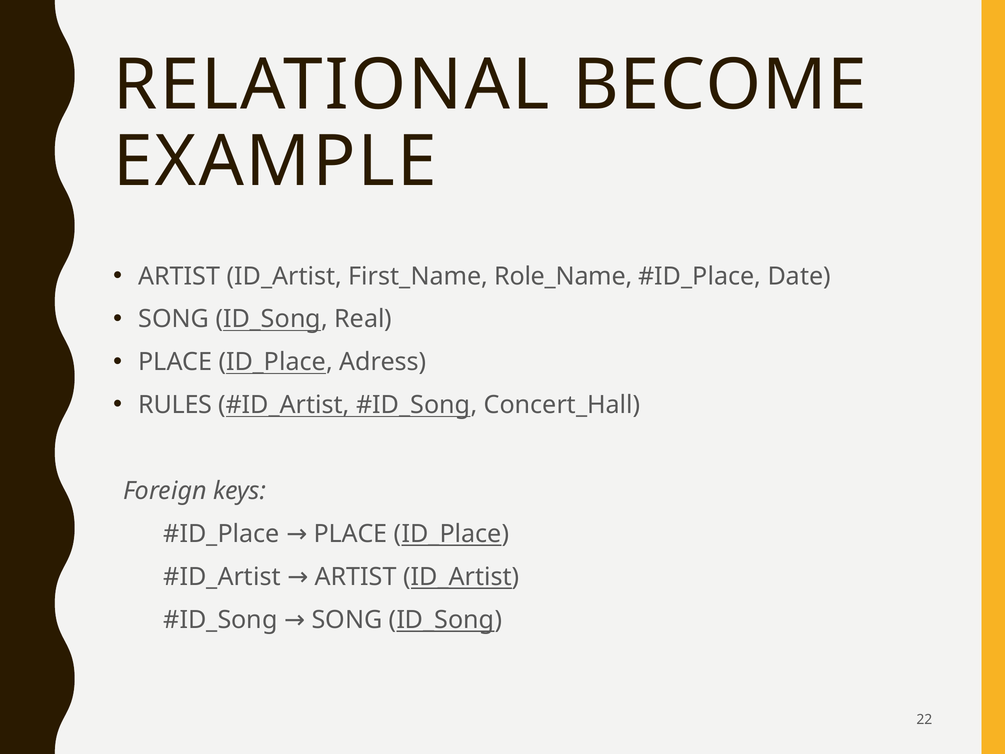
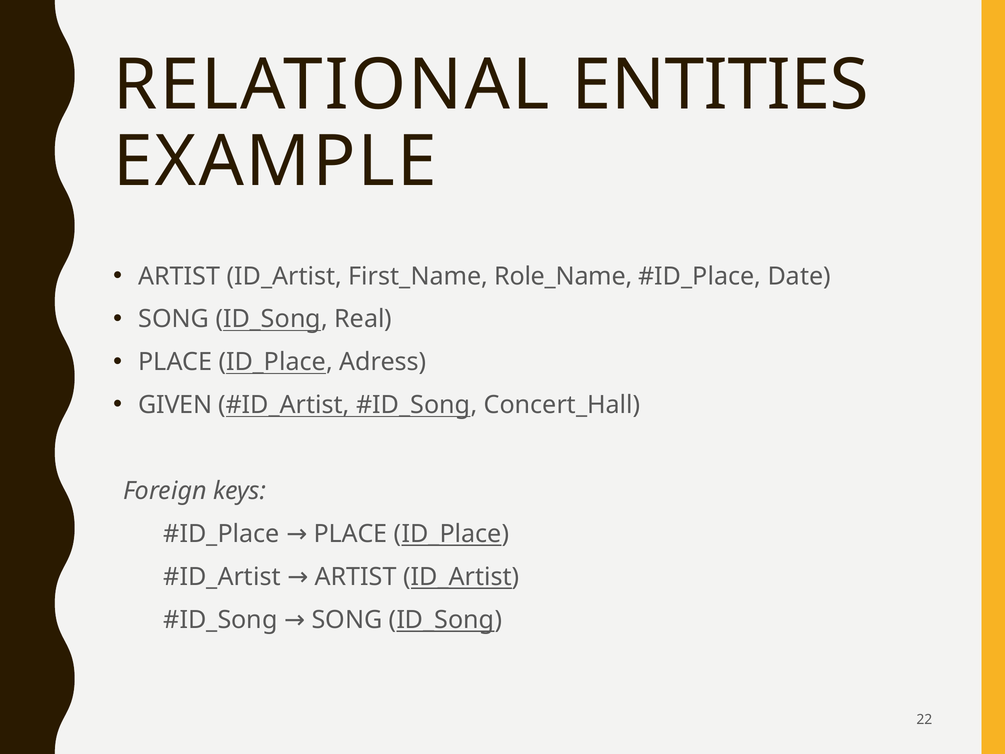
BECOME: BECOME -> ENTITIES (720, 85)
RULES: RULES -> GIVEN (175, 405)
